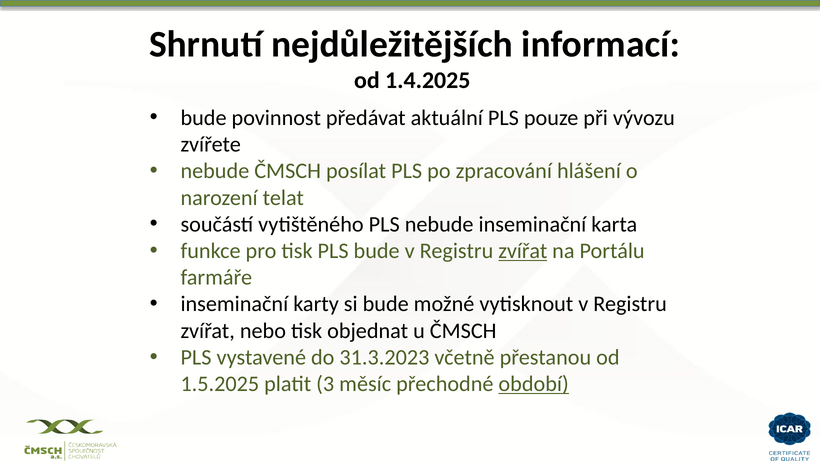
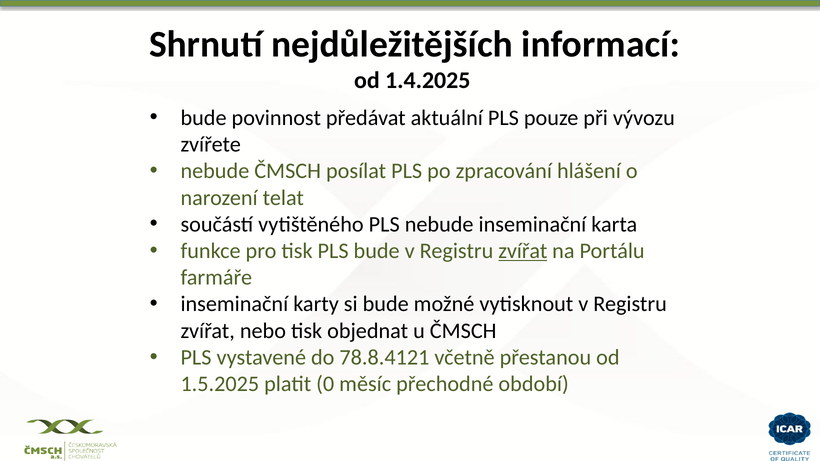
31.3.2023: 31.3.2023 -> 78.8.4121 (384, 358)
3: 3 -> 0 (325, 384)
období underline: present -> none (534, 384)
